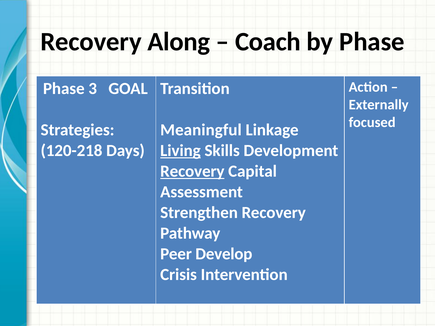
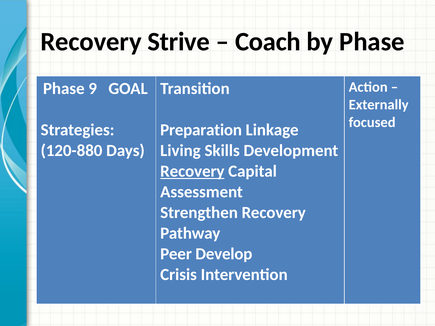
Along: Along -> Strive (179, 42)
3: 3 -> 9 (93, 89)
Meaningful: Meaningful -> Preparation (201, 130)
120-218: 120-218 -> 120-880 (71, 151)
Living underline: present -> none (180, 151)
